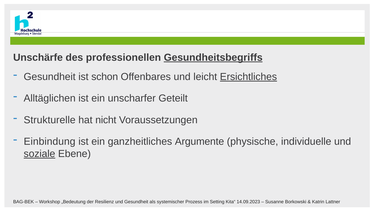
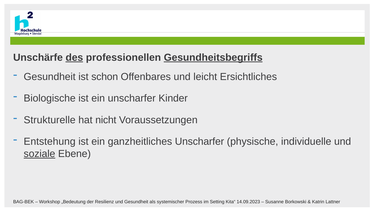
des underline: none -> present (74, 57)
Ersichtliches underline: present -> none (248, 77)
Alltäglichen: Alltäglichen -> Biologische (50, 98)
Geteilt: Geteilt -> Kinder (173, 98)
Einbindung: Einbindung -> Entstehung (50, 141)
ganzheitliches Argumente: Argumente -> Unscharfer (200, 141)
